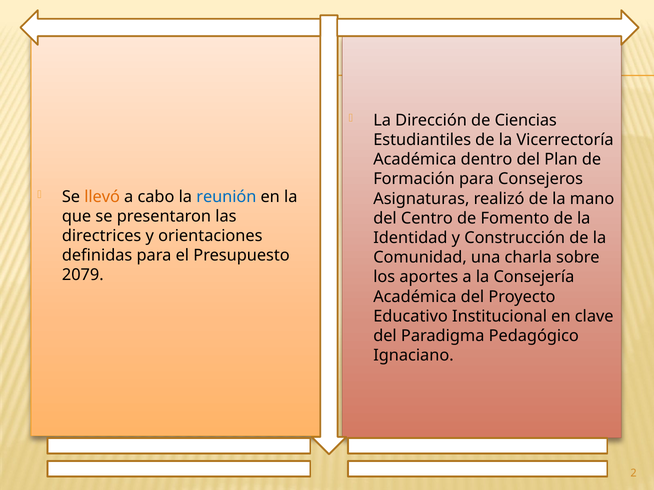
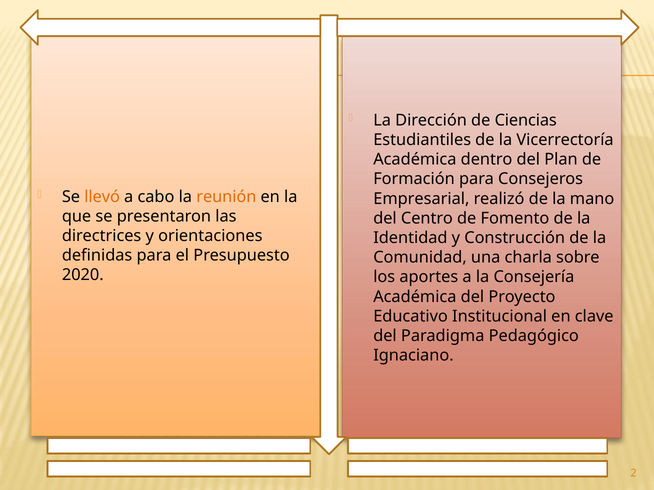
reunión colour: blue -> orange (226, 197)
Asignaturas: Asignaturas -> Empresarial (421, 199)
2079: 2079 -> 2020 (83, 275)
